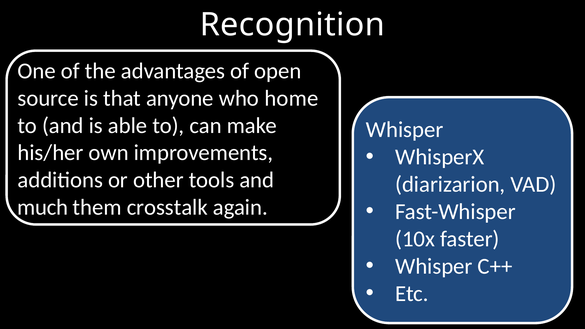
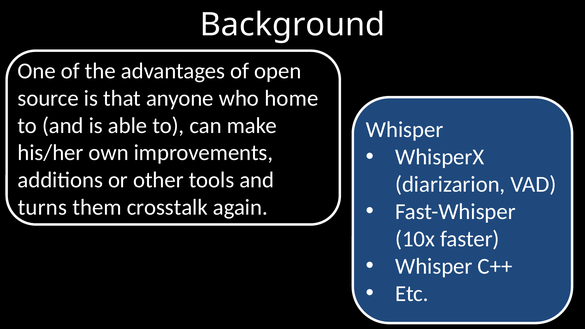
Recognition: Recognition -> Background (292, 25)
much: much -> turns (42, 207)
